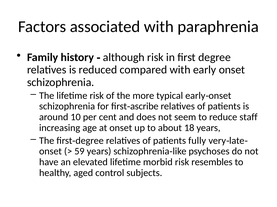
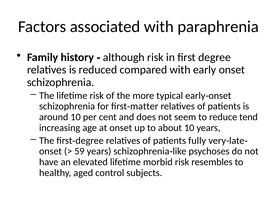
ascribe: ascribe -> matter (144, 107)
staff: staff -> tend (249, 117)
about 18: 18 -> 10 (189, 128)
